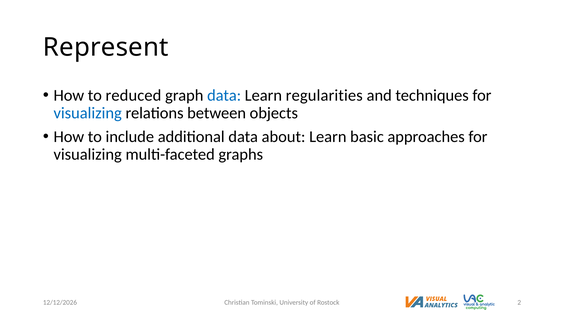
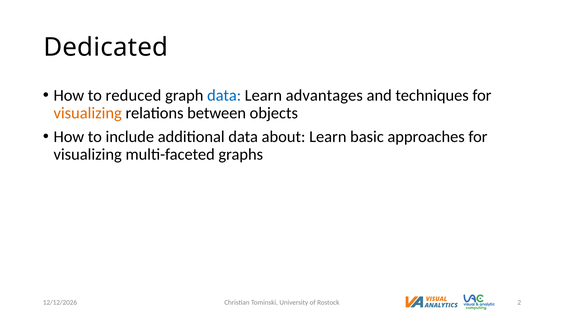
Represent: Represent -> Dedicated (106, 47)
regularities: regularities -> advantages (324, 95)
visualizing colour: blue -> orange (88, 113)
